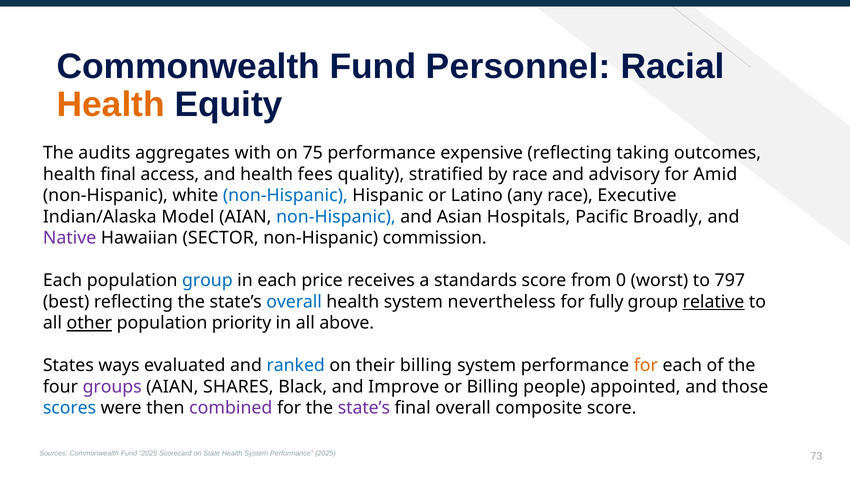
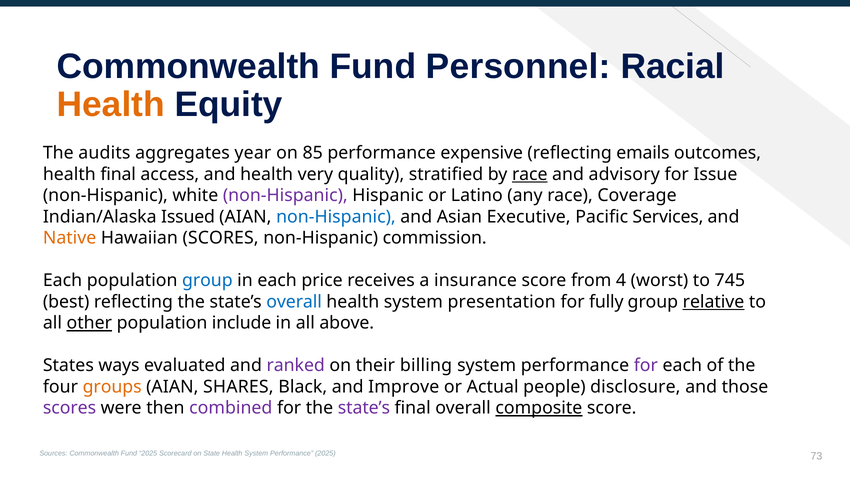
with: with -> year (253, 153)
75: 75 -> 85 (313, 153)
taking: taking -> emails (643, 153)
fees: fees -> very (315, 174)
race underline: none -> present (530, 174)
Amid: Amid -> Issue (715, 174)
non-Hispanic colour: blue -> purple (285, 196)
Executive: Executive -> Coverage (637, 196)
Model: Model -> Issued (188, 217)
Hospitals: Hospitals -> Executive (529, 217)
Broadly: Broadly -> Services (668, 217)
Native colour: purple -> orange (70, 238)
Hawaiian SECTOR: SECTOR -> SCORES (221, 238)
standards: standards -> insurance (475, 281)
0: 0 -> 4 (621, 281)
797: 797 -> 745 (730, 281)
nevertheless: nevertheless -> presentation (502, 302)
priority: priority -> include (242, 323)
ranked colour: blue -> purple (296, 366)
for colour: orange -> purple (646, 366)
groups colour: purple -> orange (112, 387)
or Billing: Billing -> Actual (493, 387)
appointed: appointed -> disclosure (635, 387)
scores colour: blue -> purple (70, 408)
composite underline: none -> present (539, 408)
